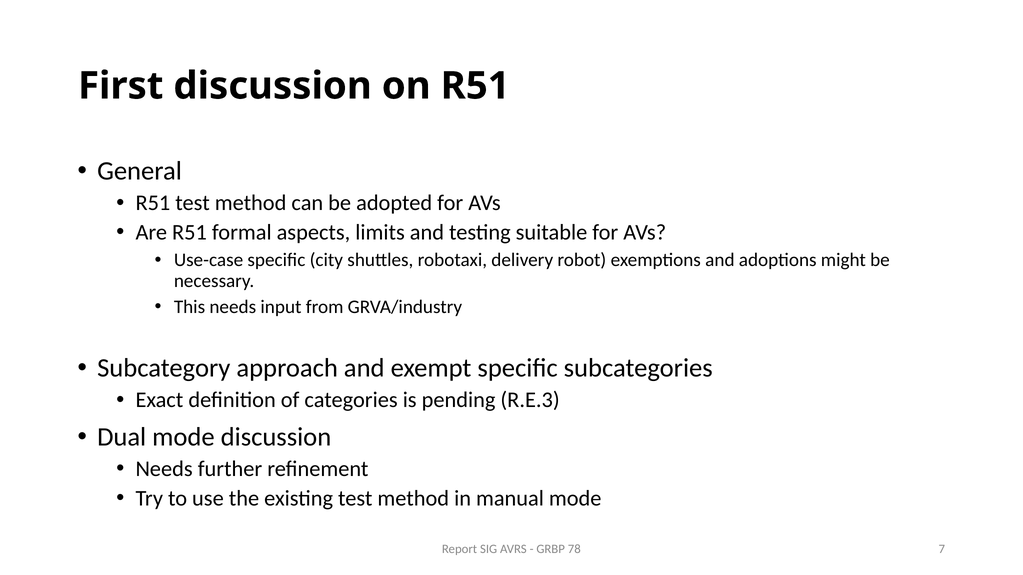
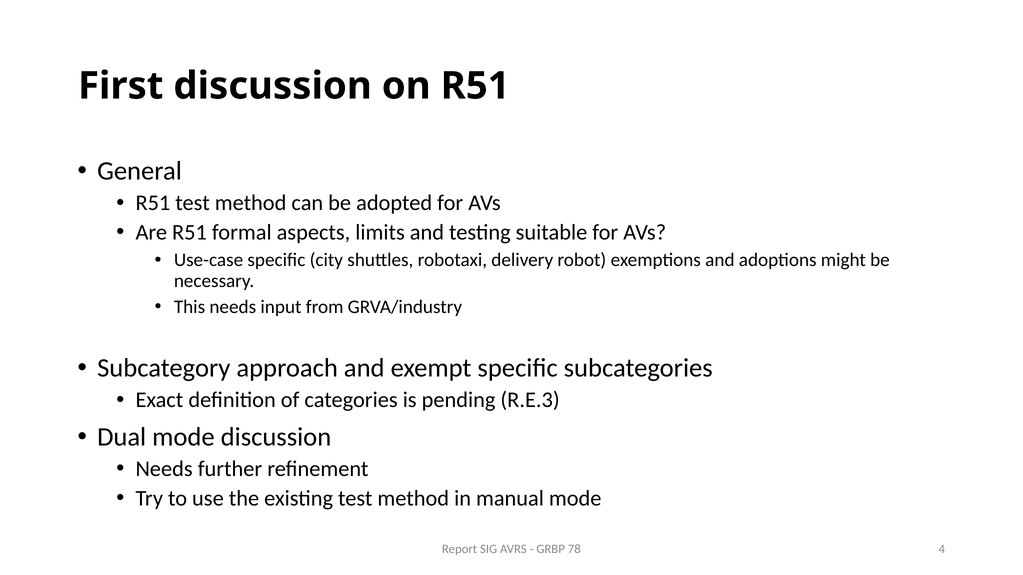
7: 7 -> 4 (942, 549)
